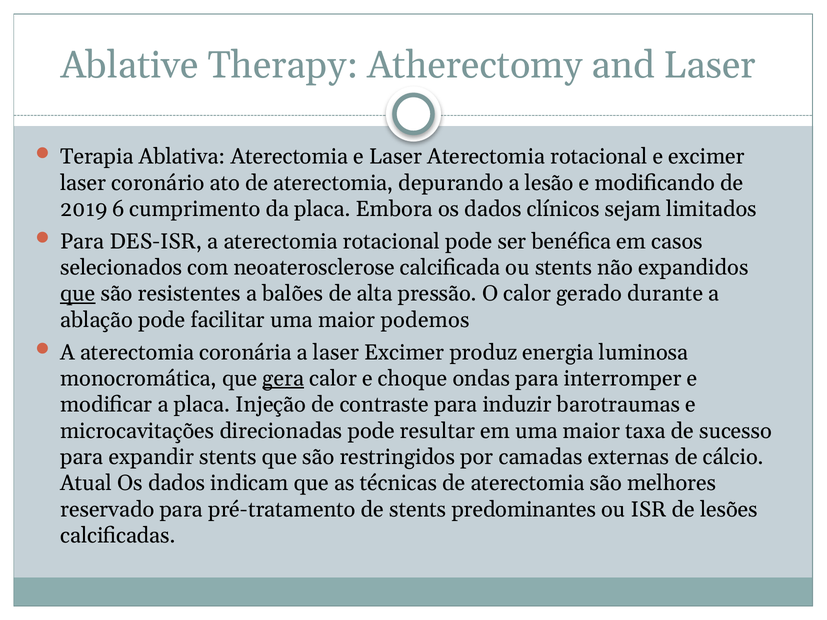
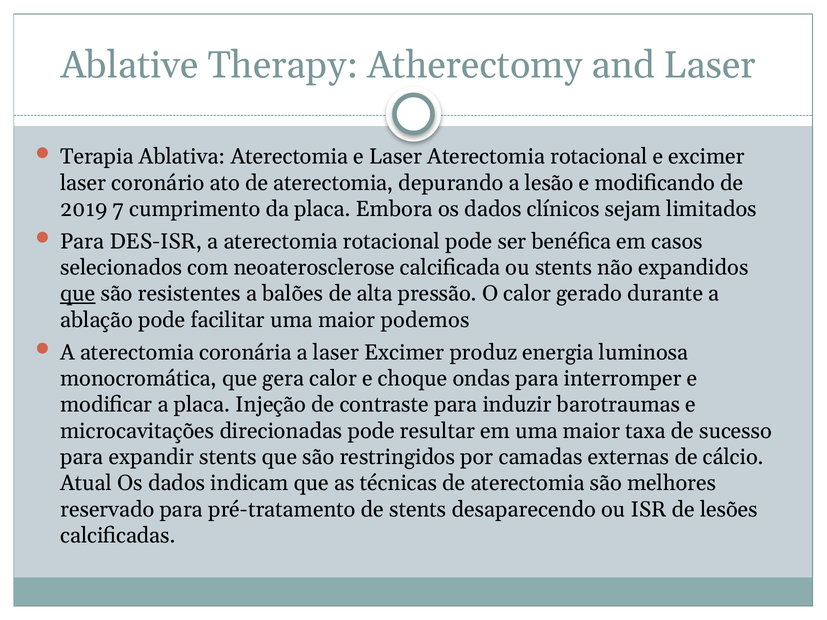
6: 6 -> 7 (118, 209)
gera underline: present -> none (283, 379)
predominantes: predominantes -> desaparecendo (524, 510)
